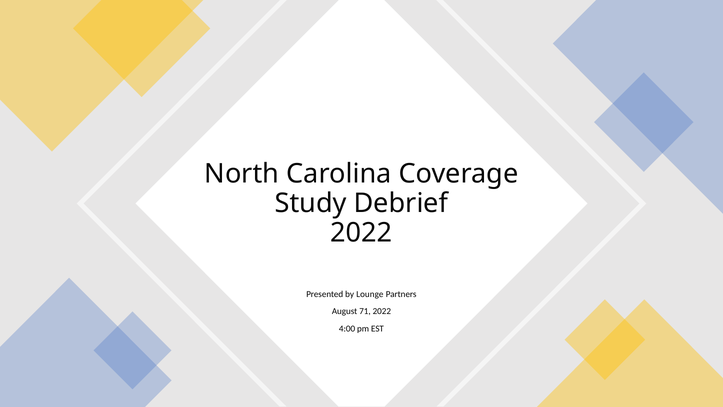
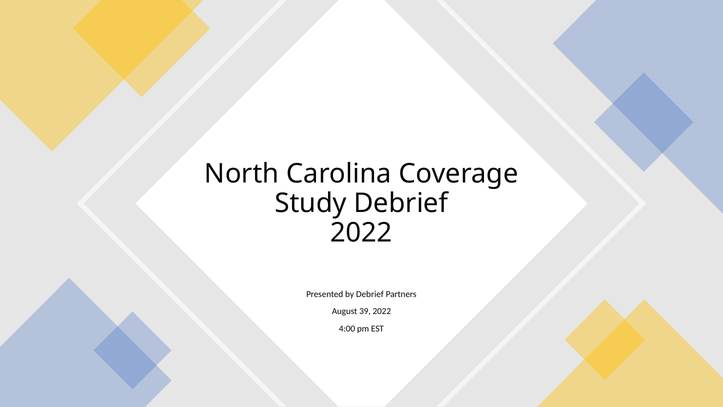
by Lounge: Lounge -> Debrief (370, 294)
71: 71 -> 39 (365, 311)
